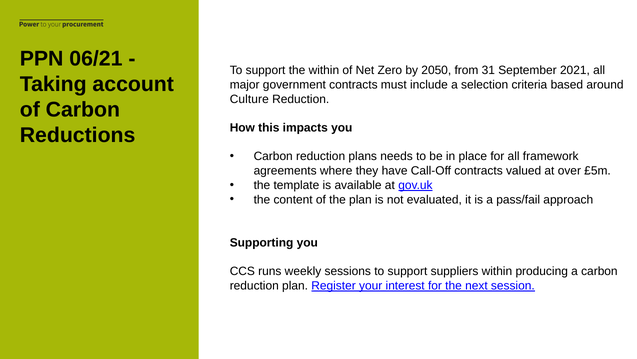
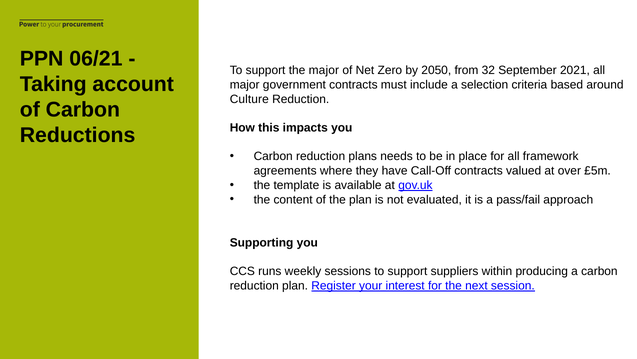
the within: within -> major (324, 70)
31: 31 -> 32 (488, 70)
